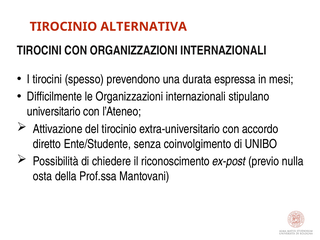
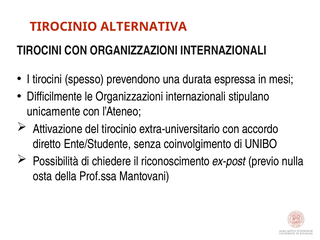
universitario: universitario -> unicamente (54, 112)
